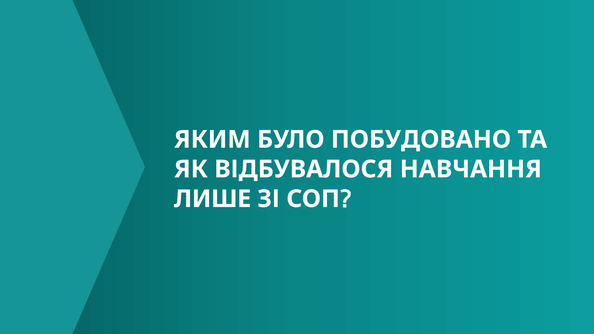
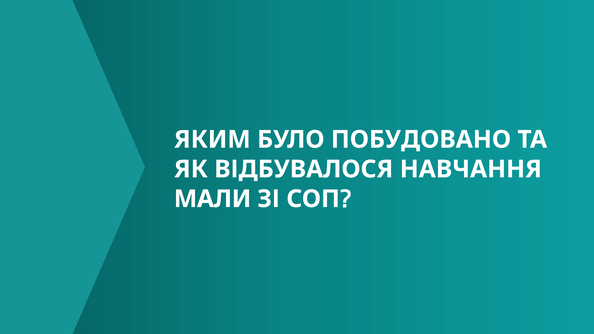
ЛИШЕ: ЛИШЕ -> МАЛИ (213, 199)
